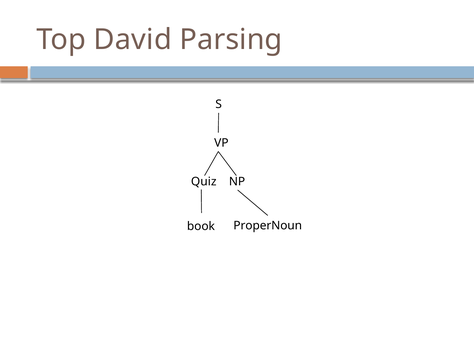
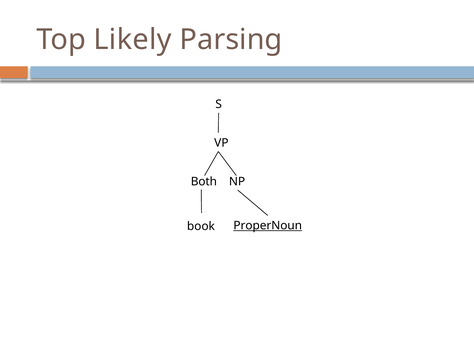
David: David -> Likely (133, 40)
Quiz: Quiz -> Both (204, 182)
ProperNoun underline: none -> present (268, 226)
